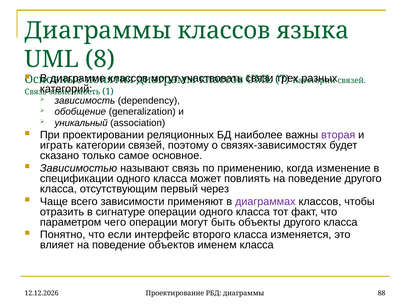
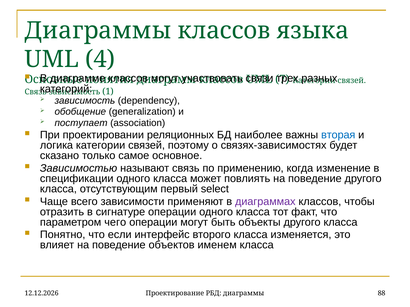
8: 8 -> 4 (100, 59)
уникальный: уникальный -> поступает (81, 123)
вторая colour: purple -> blue (338, 135)
играть: играть -> логика (56, 146)
через: через -> select (215, 189)
